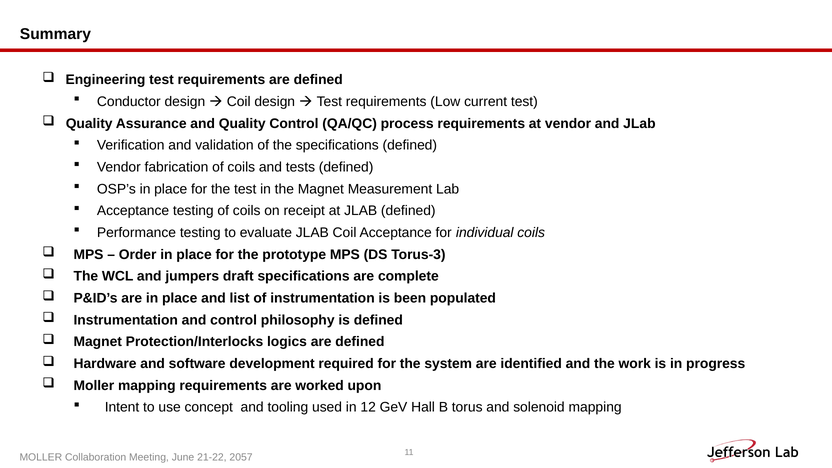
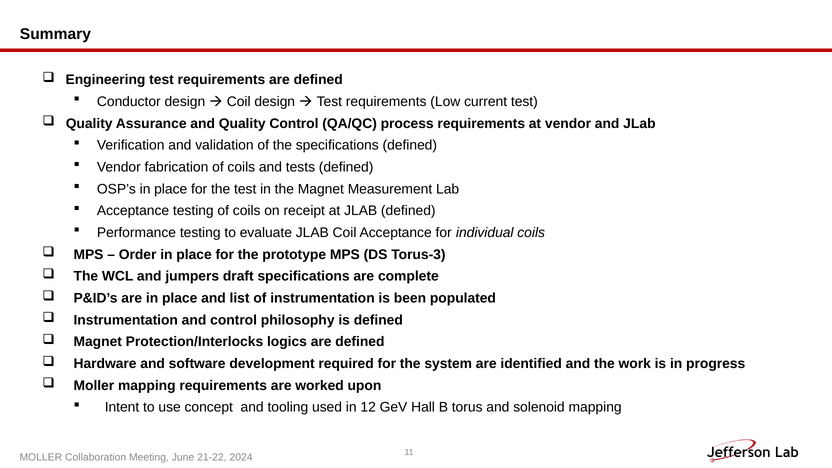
2057: 2057 -> 2024 (241, 457)
